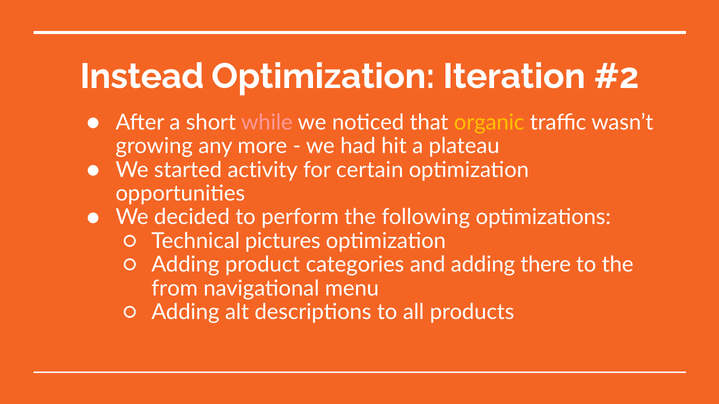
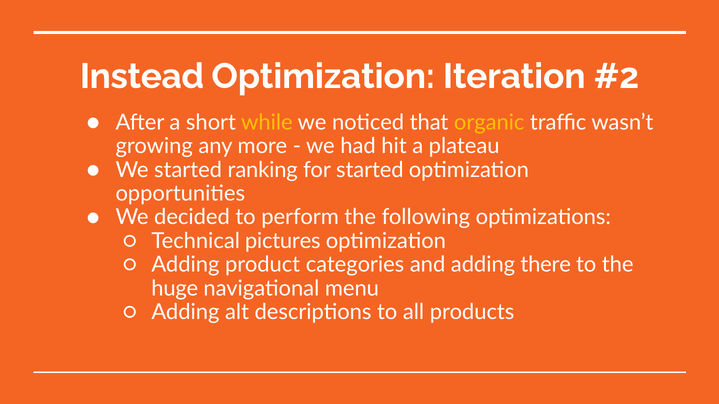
while colour: pink -> yellow (267, 123)
activity: activity -> ranking (263, 170)
for certain: certain -> started (370, 170)
from: from -> huge (175, 289)
